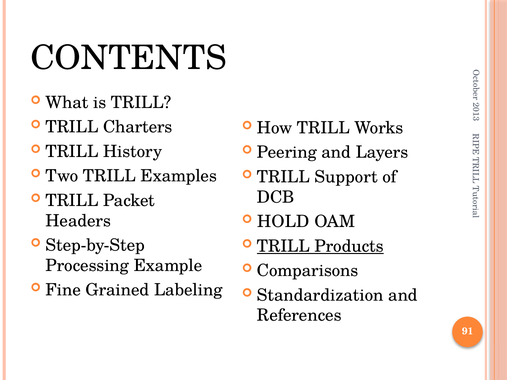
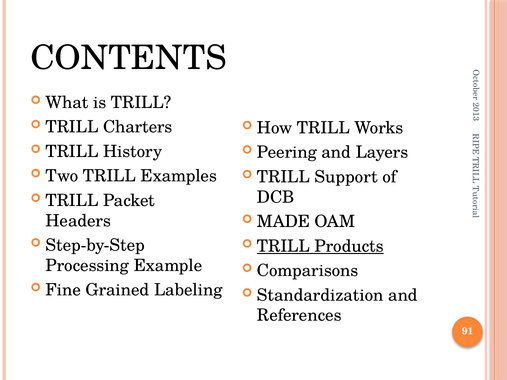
HOLD: HOLD -> MADE (283, 222)
